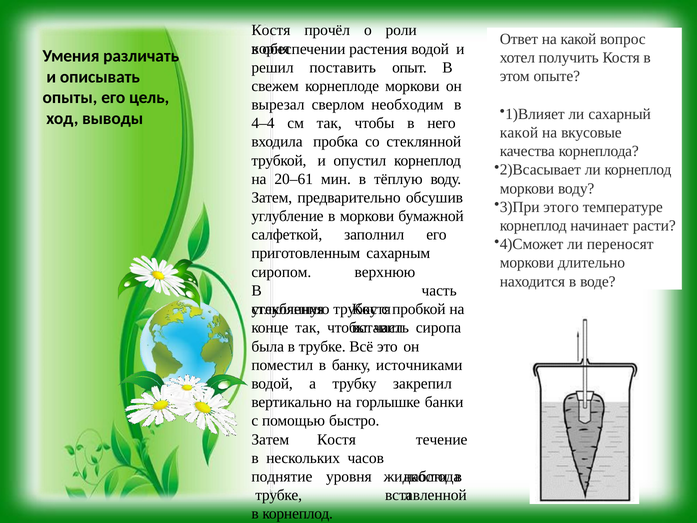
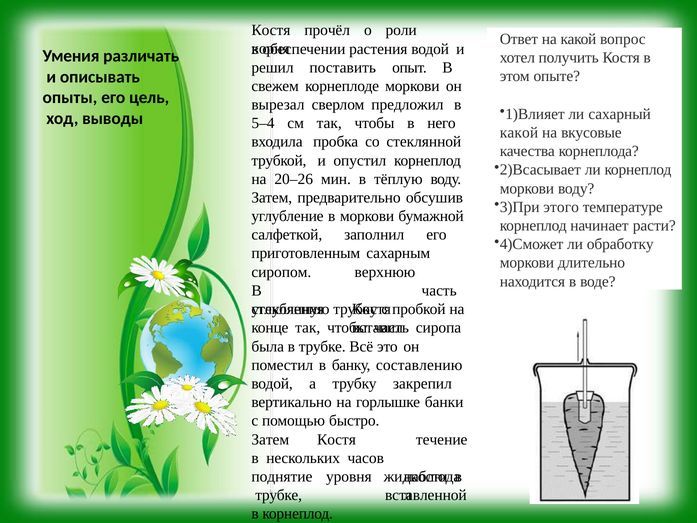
необходим: необходим -> предложил (407, 105)
4–4: 4–4 -> 5–4 (263, 123)
20–61: 20–61 -> 20–26 (294, 179)
переносят: переносят -> обработку (620, 244)
источниками: источниками -> составлению (419, 365)
